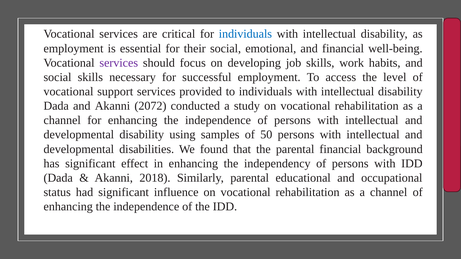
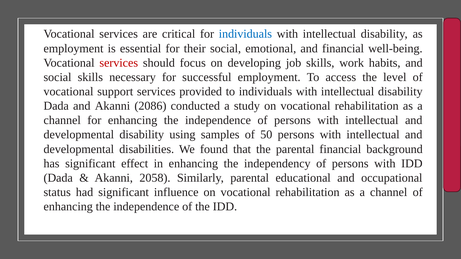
services colour: purple -> red (119, 63)
2072: 2072 -> 2086 (150, 106)
2018: 2018 -> 2058 (155, 178)
